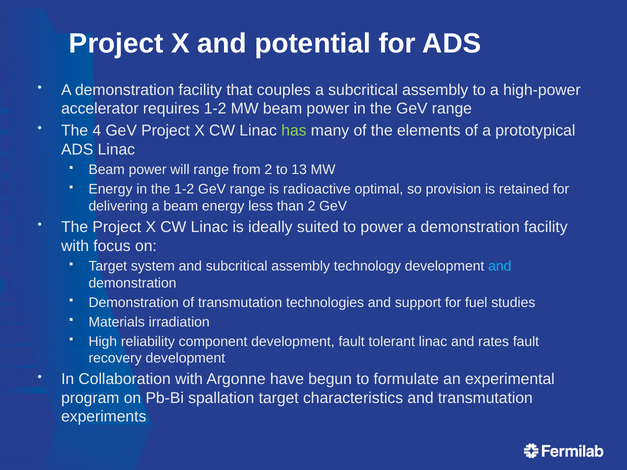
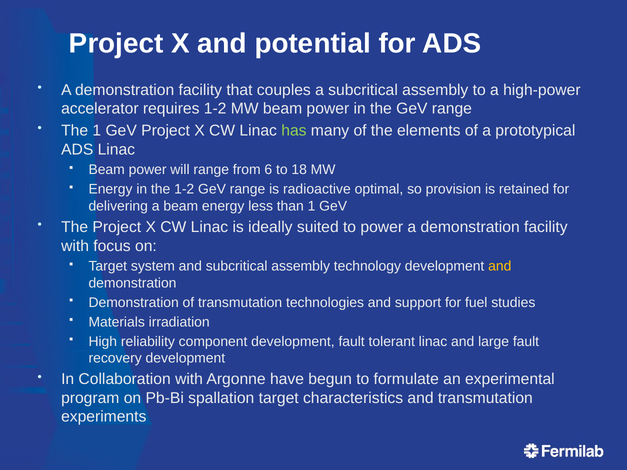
The 4: 4 -> 1 (97, 131)
from 2: 2 -> 6 (268, 170)
13: 13 -> 18 (299, 170)
than 2: 2 -> 1 (312, 206)
and colour: light blue -> yellow (500, 266)
rates: rates -> large (494, 342)
